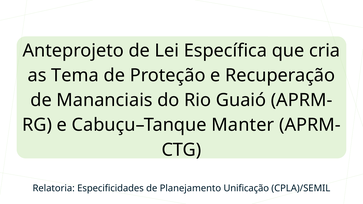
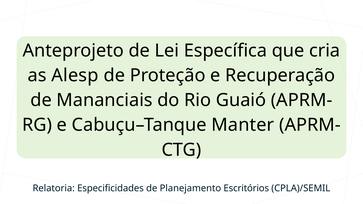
Tema: Tema -> Alesp (75, 75)
Unificação: Unificação -> Escritórios (246, 188)
